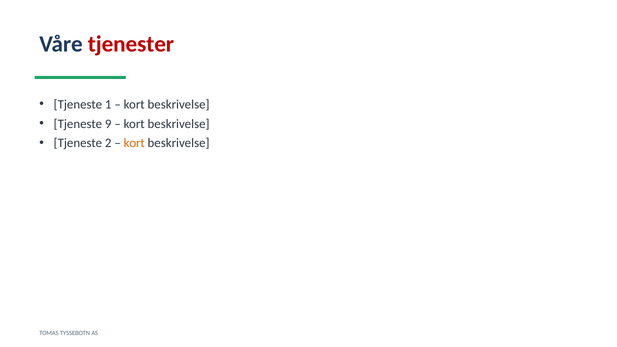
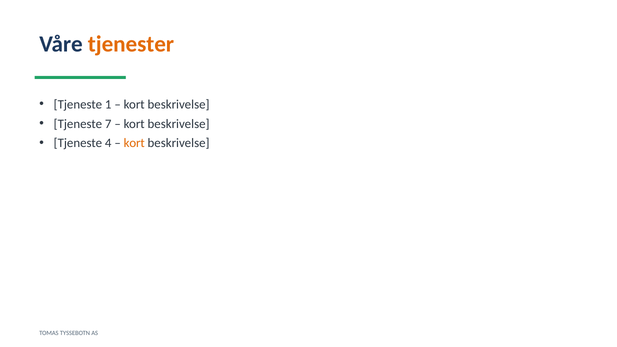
tjenester colour: red -> orange (131, 44)
9: 9 -> 7 (108, 124)
2: 2 -> 4 (108, 143)
